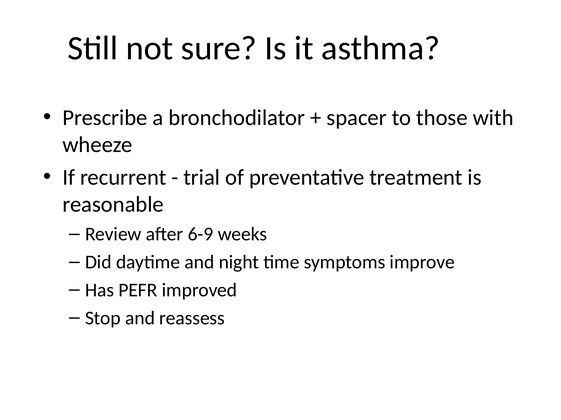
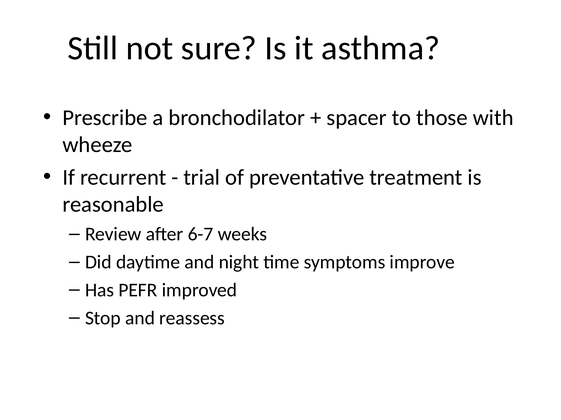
6-9: 6-9 -> 6-7 (201, 234)
